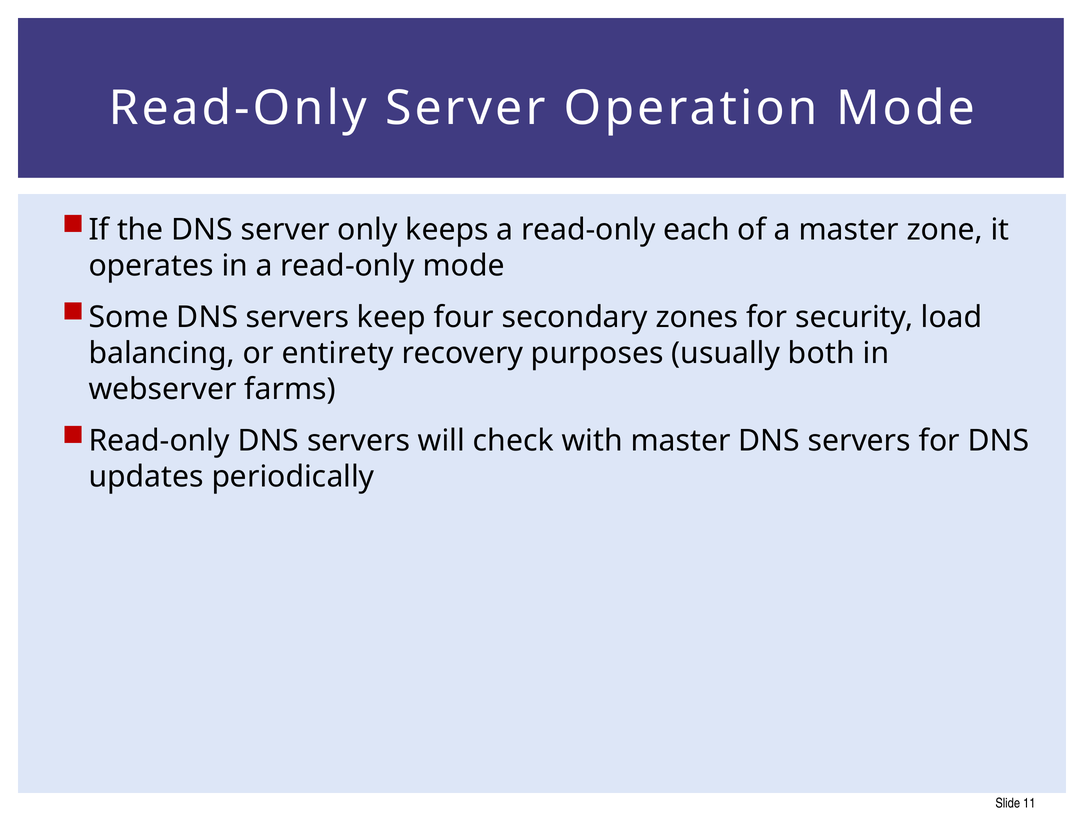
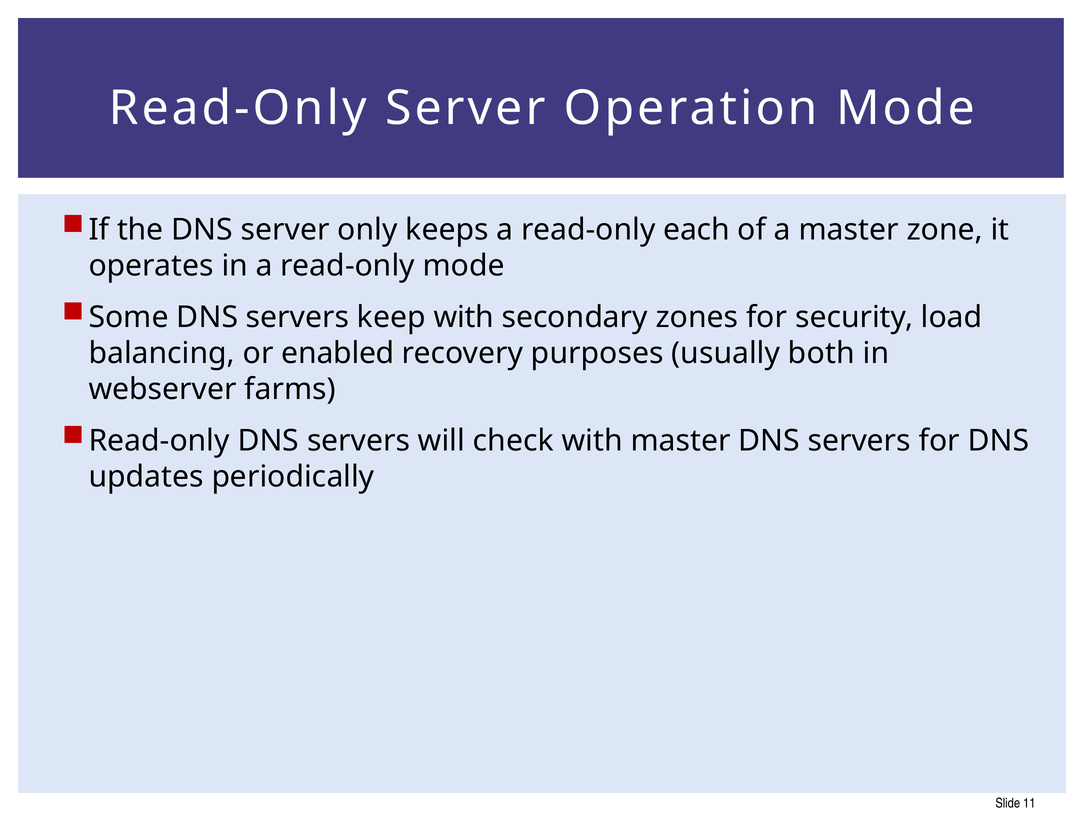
keep four: four -> with (464, 317)
entirety: entirety -> enabled (338, 353)
